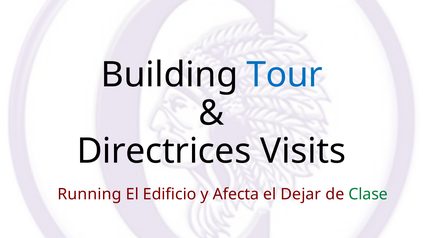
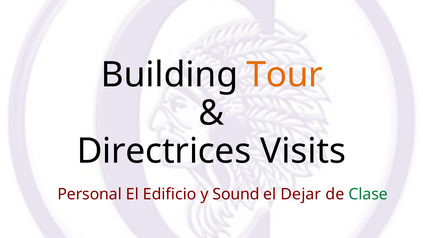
Tour colour: blue -> orange (285, 75)
Running: Running -> Personal (90, 194)
Afecta: Afecta -> Sound (236, 194)
